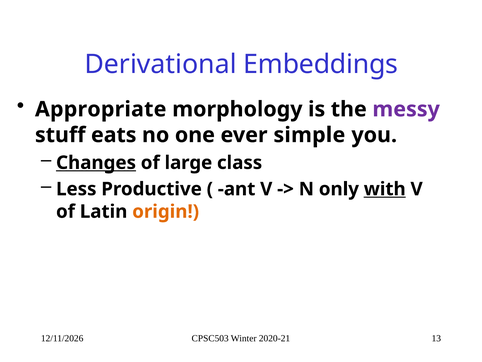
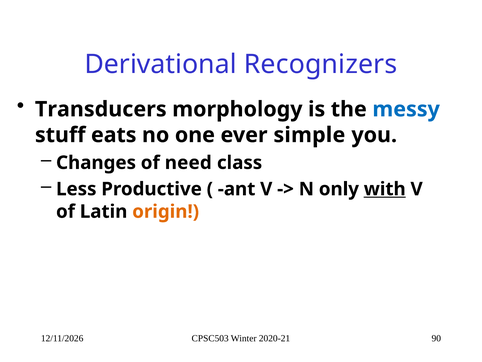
Embeddings: Embeddings -> Recognizers (321, 64)
Appropriate: Appropriate -> Transducers (101, 109)
messy colour: purple -> blue (406, 109)
Changes underline: present -> none (96, 163)
large: large -> need (188, 163)
13: 13 -> 90 (436, 338)
